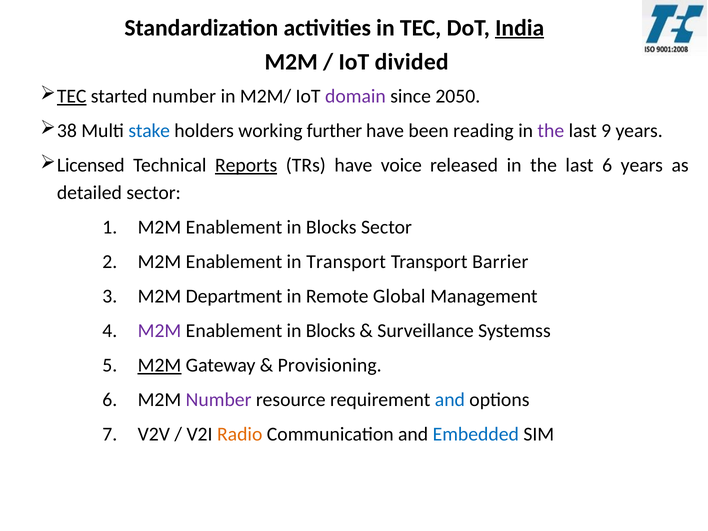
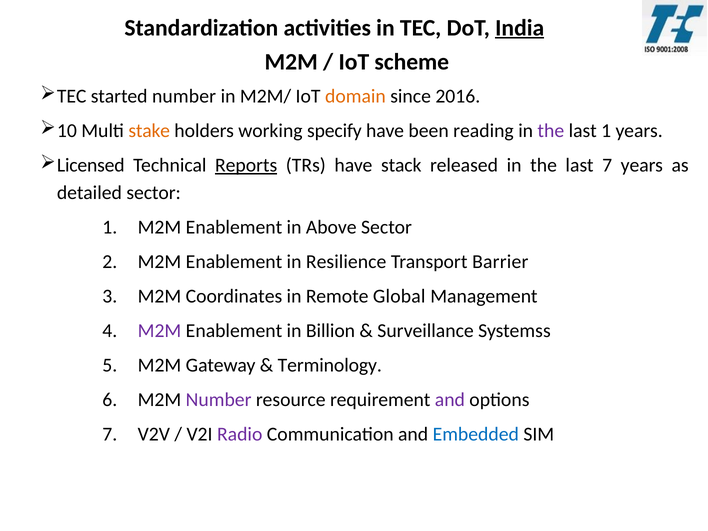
divided: divided -> scheme (412, 62)
TEC underline: present -> none (72, 96)
domain colour: purple -> orange (355, 96)
2050: 2050 -> 2016 (458, 96)
38: 38 -> 10 (67, 131)
stake colour: blue -> orange (149, 131)
further: further -> specify (334, 131)
last 9: 9 -> 1 (606, 131)
voice: voice -> stack (401, 165)
last 6: 6 -> 7 (607, 165)
Blocks: Blocks -> Above (331, 227)
in Transport: Transport -> Resilience (346, 262)
Department: Department -> Coordinates (234, 296)
Blocks: Blocks -> Billion (330, 331)
M2M underline: present -> none (159, 365)
Provisioning: Provisioning -> Terminology (330, 365)
and colour: blue -> purple (450, 400)
Radio colour: orange -> purple (240, 434)
